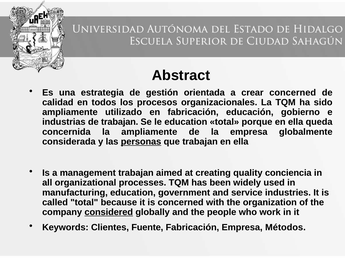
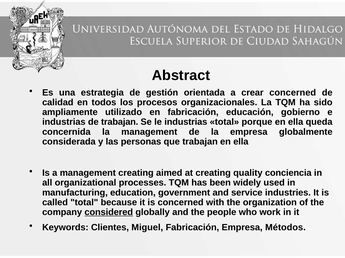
le education: education -> industrias (186, 122)
la ampliamente: ampliamente -> management (149, 132)
personas underline: present -> none (141, 142)
management trabajan: trabajan -> creating (136, 173)
Fuente: Fuente -> Miguel (147, 228)
